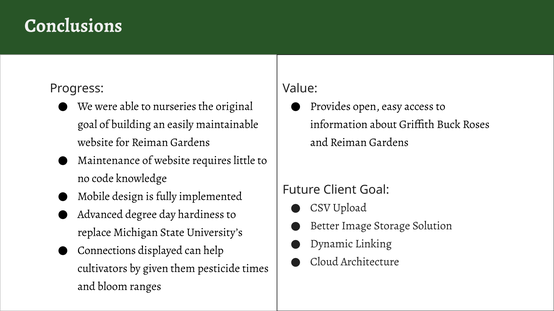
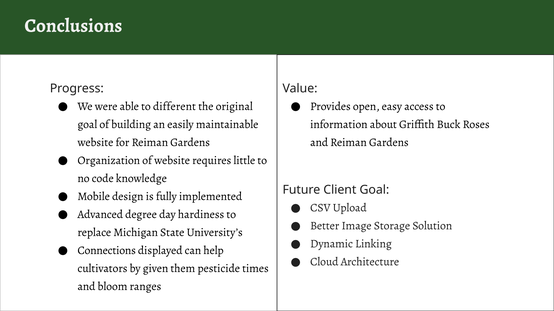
nurseries: nurseries -> different (174, 106)
Maintenance: Maintenance -> Organization (109, 161)
